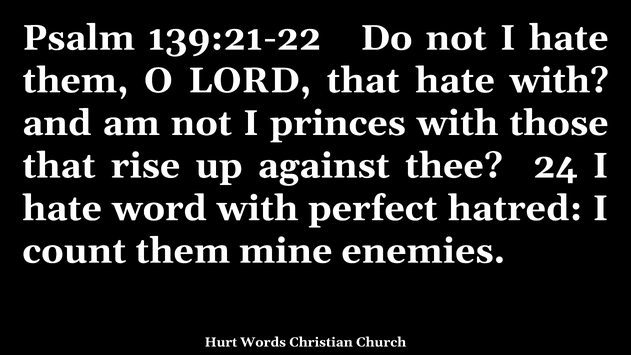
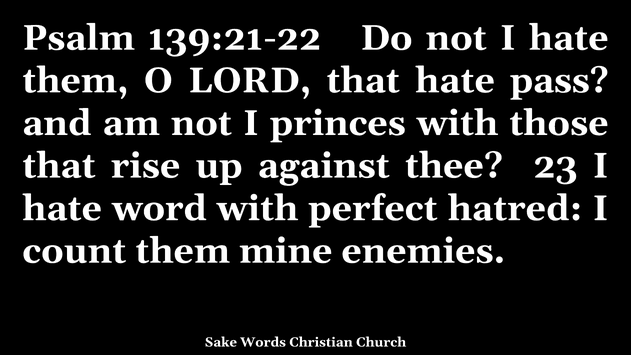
hate with: with -> pass (559, 81)
24: 24 -> 23 (555, 166)
Hurt: Hurt -> Sake (221, 342)
